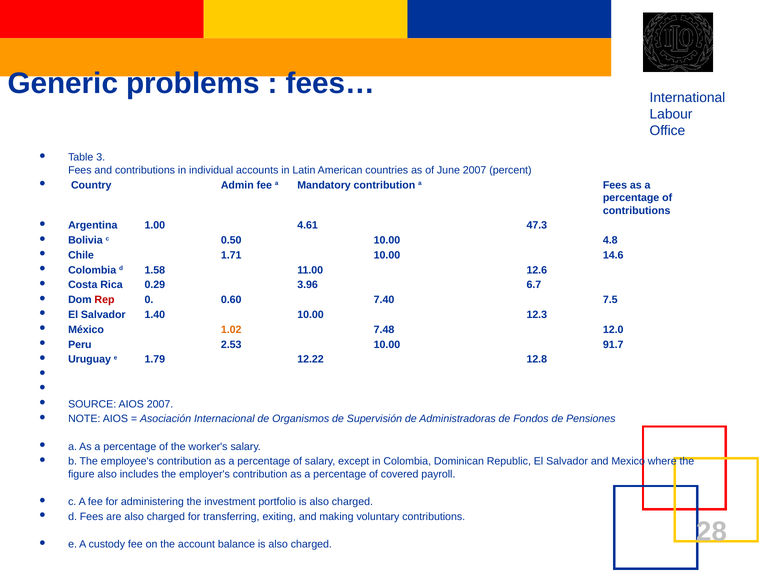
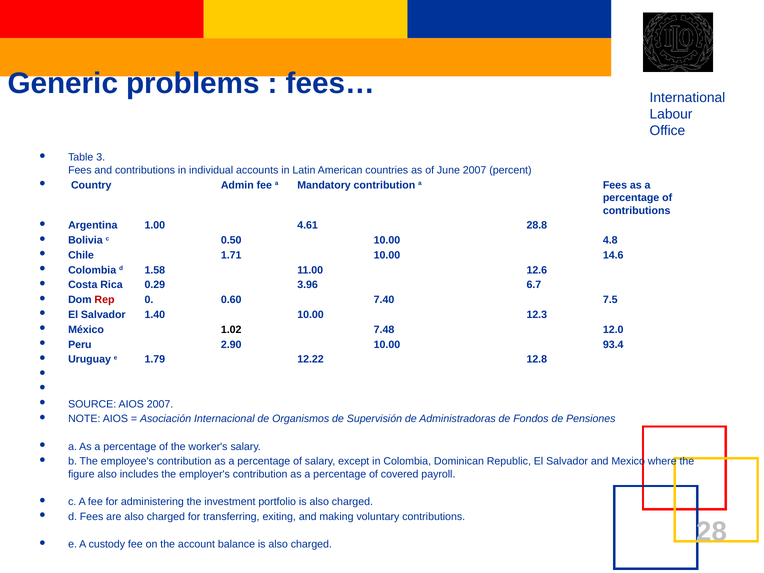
47.3: 47.3 -> 28.8 (537, 225)
1.02 colour: orange -> black (231, 330)
2.53: 2.53 -> 2.90 (231, 345)
91.7: 91.7 -> 93.4 (613, 345)
